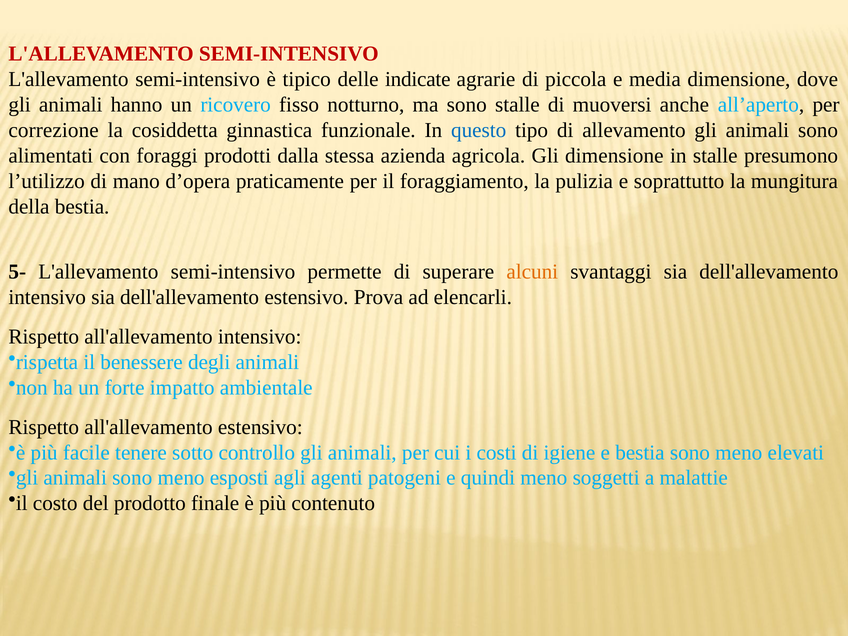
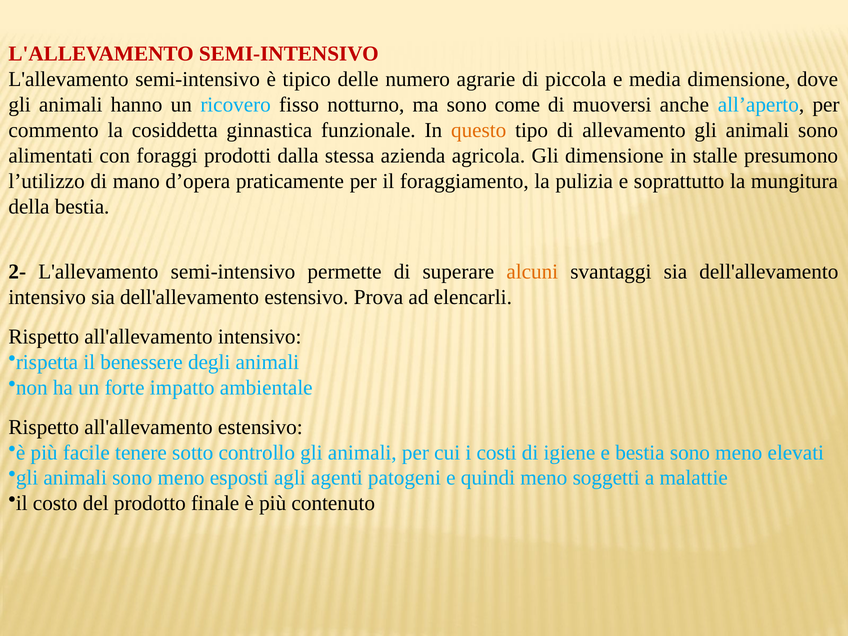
indicate: indicate -> numero (418, 79)
sono stalle: stalle -> come (517, 105)
correzione: correzione -> commento (54, 130)
questo colour: blue -> orange (479, 130)
5-: 5- -> 2- (17, 272)
